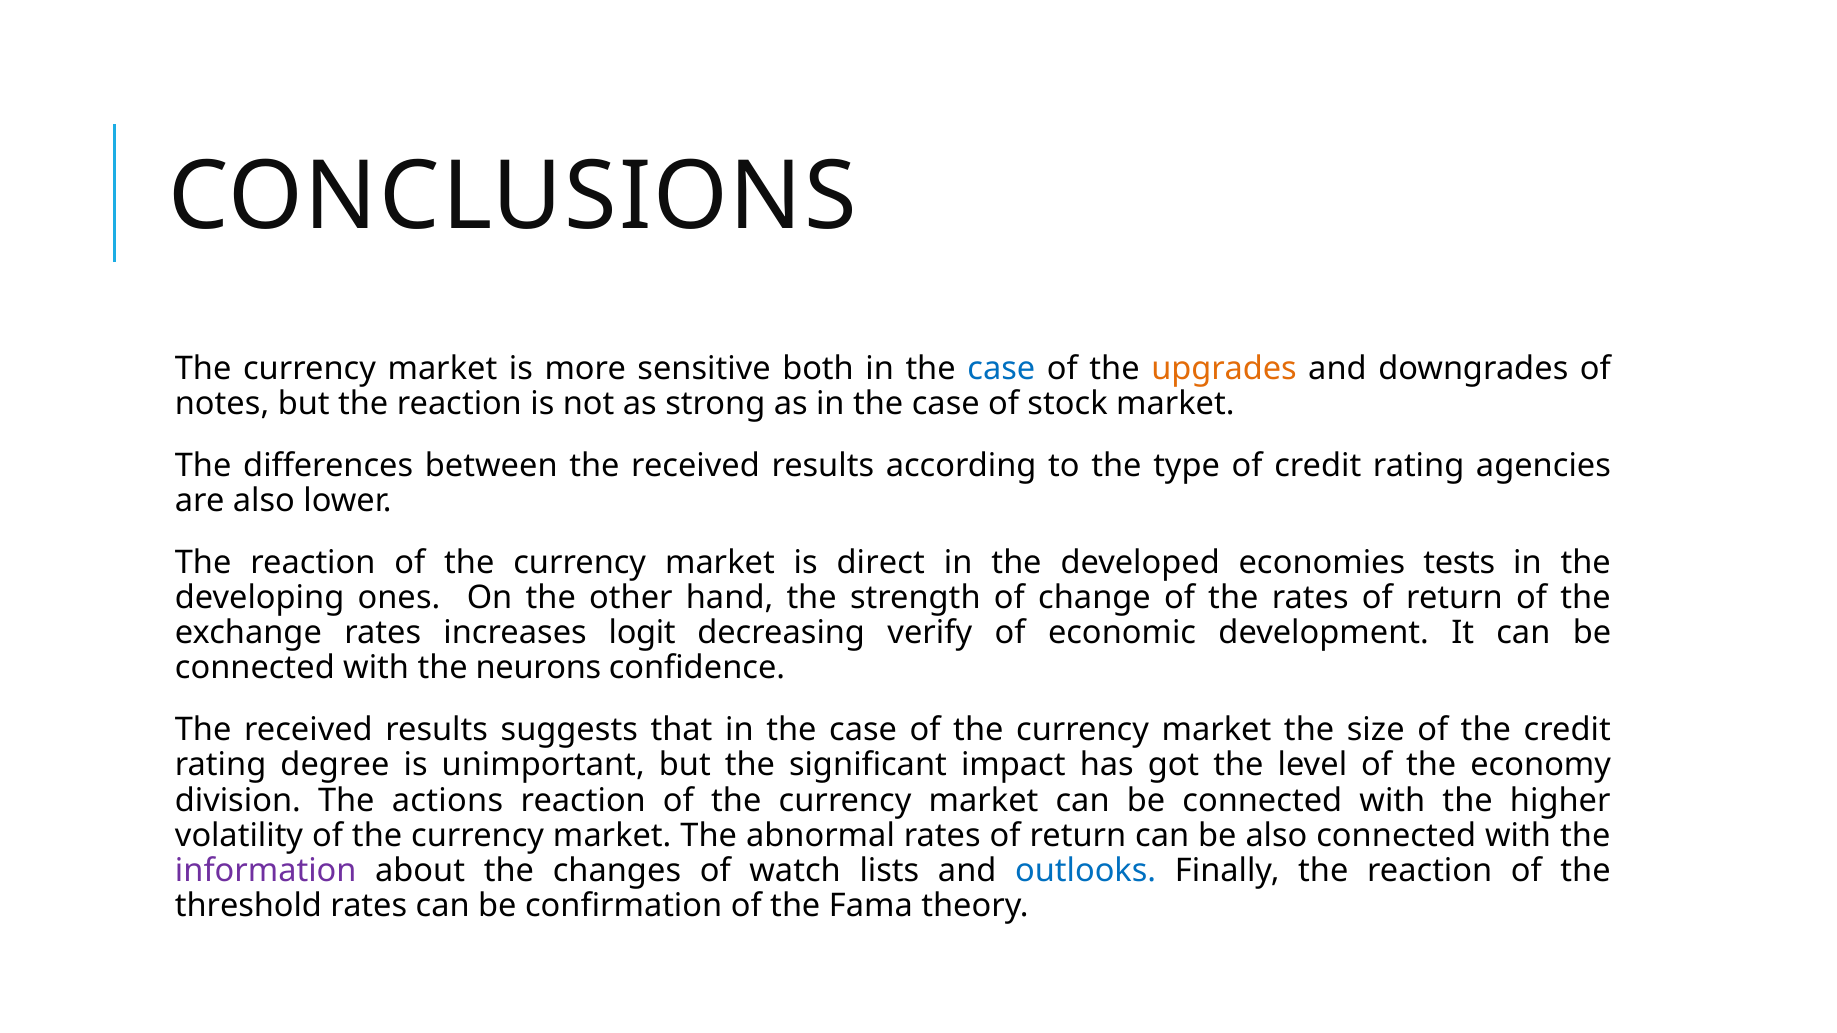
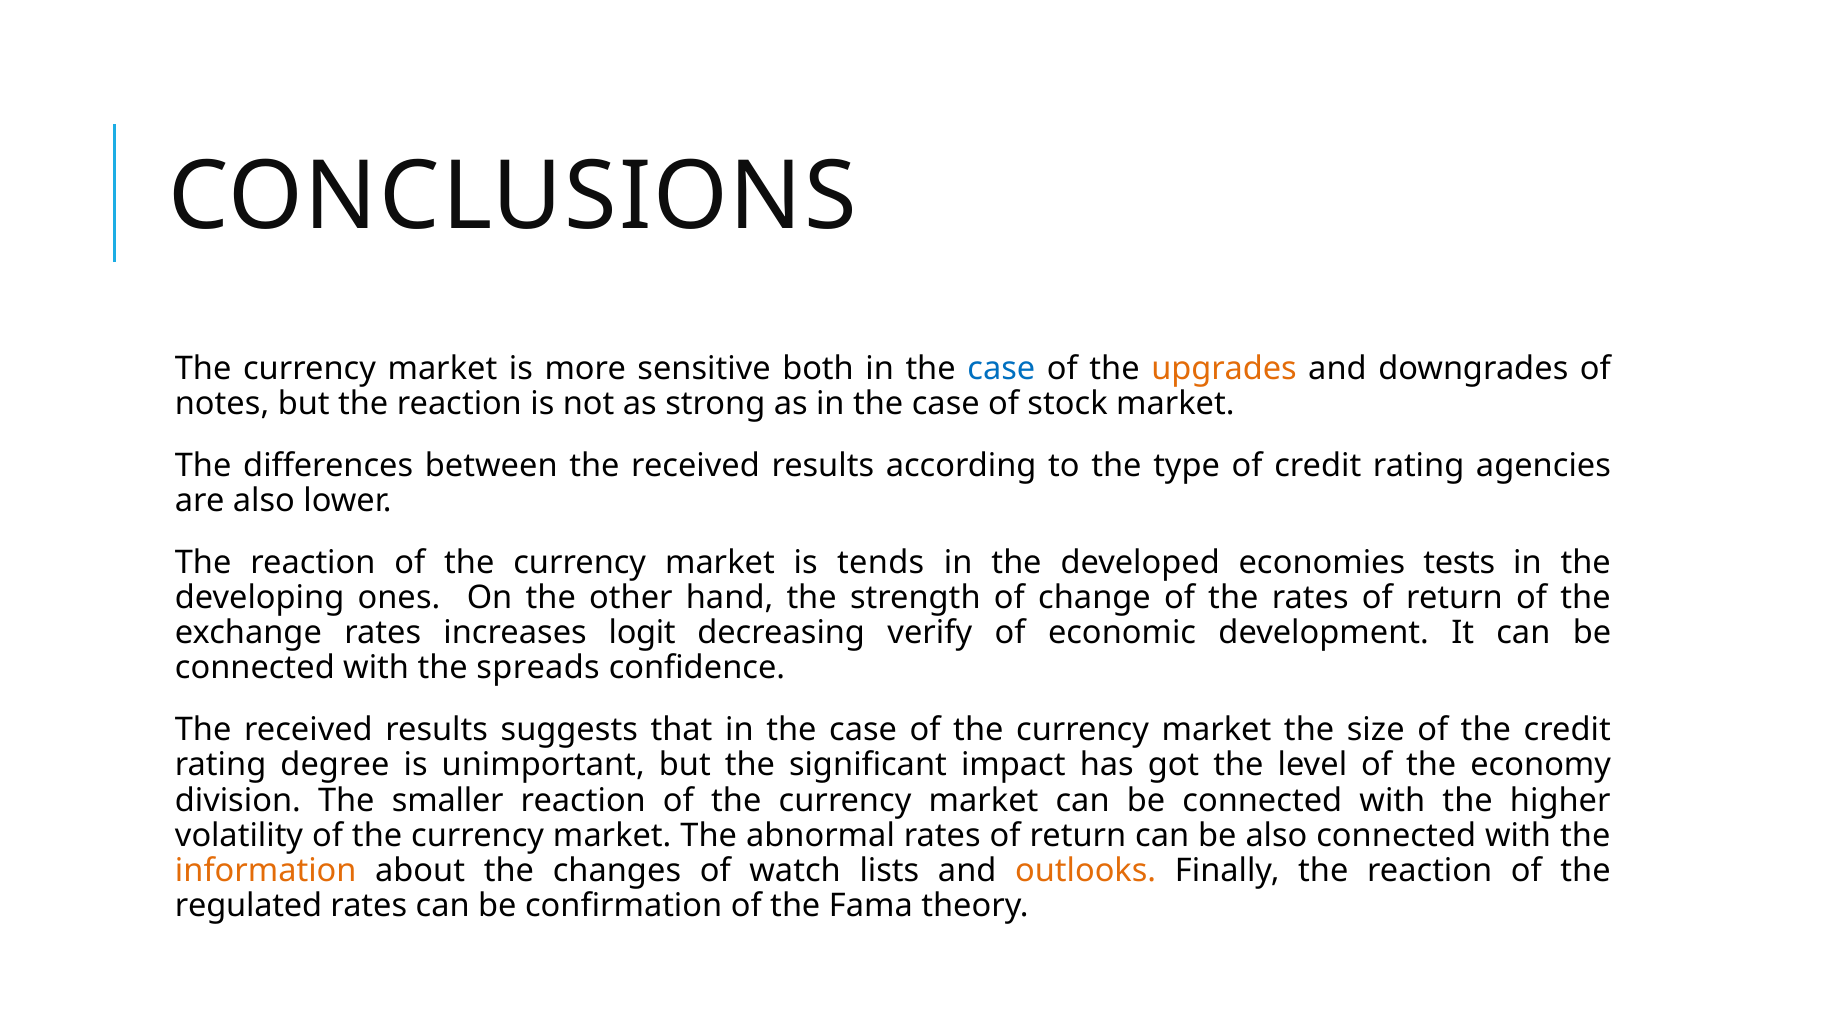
direct: direct -> tends (881, 563)
neurons: neurons -> spreads (538, 668)
actions: actions -> smaller (448, 801)
information colour: purple -> orange (266, 871)
outlooks colour: blue -> orange (1086, 871)
threshold: threshold -> regulated (249, 906)
